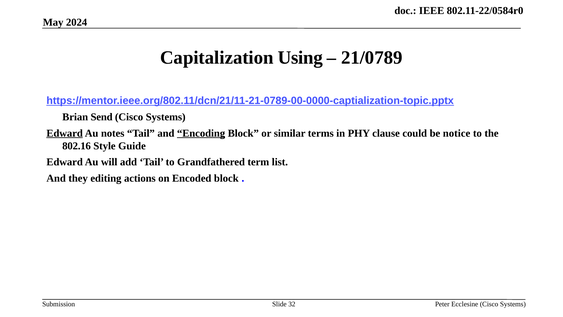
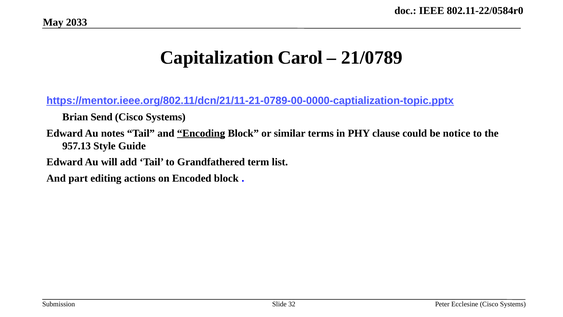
2024: 2024 -> 2033 (77, 22)
Using: Using -> Carol (300, 58)
Edward underline: present -> none (65, 133)
802.16: 802.16 -> 957.13 (77, 146)
they: they -> part (78, 178)
